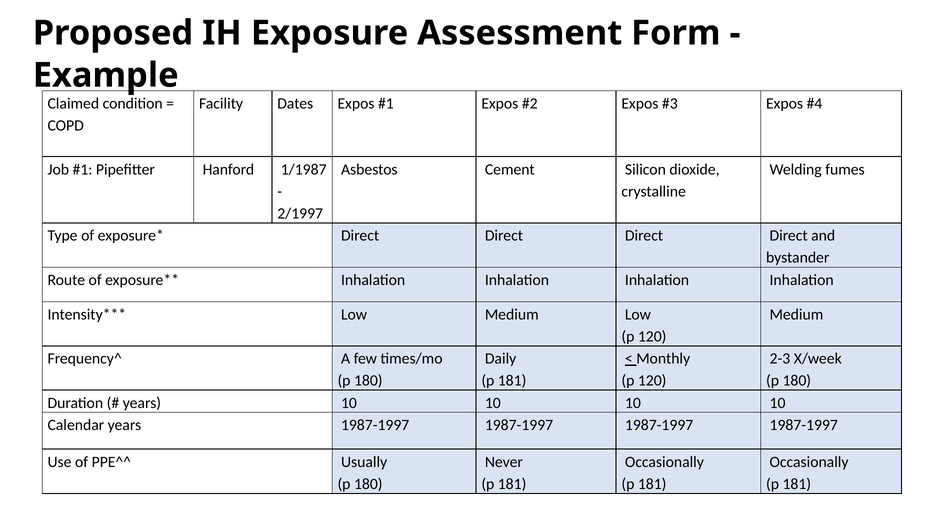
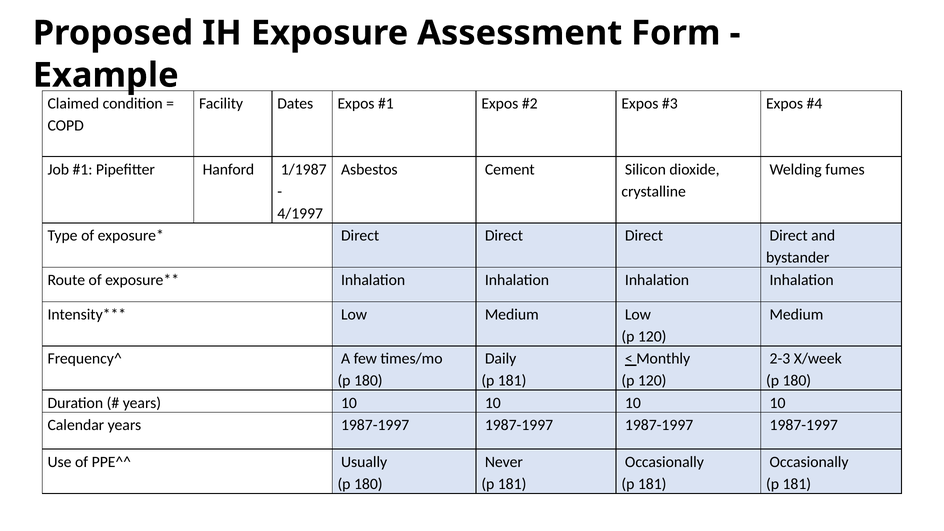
2/1997: 2/1997 -> 4/1997 (300, 214)
